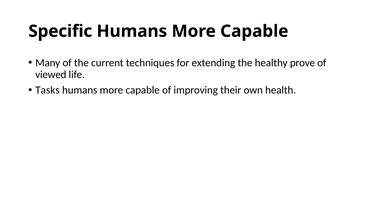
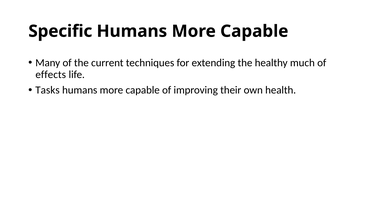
prove: prove -> much (302, 63)
viewed: viewed -> effects (51, 75)
